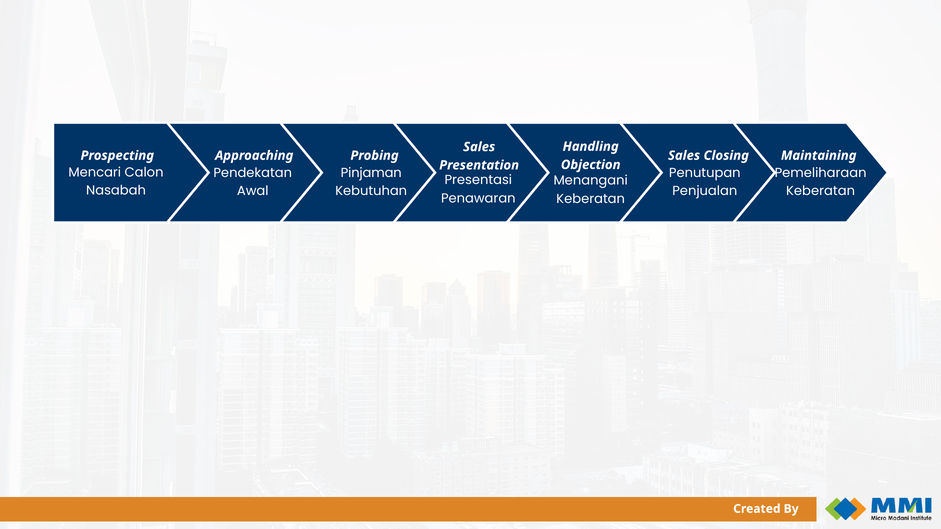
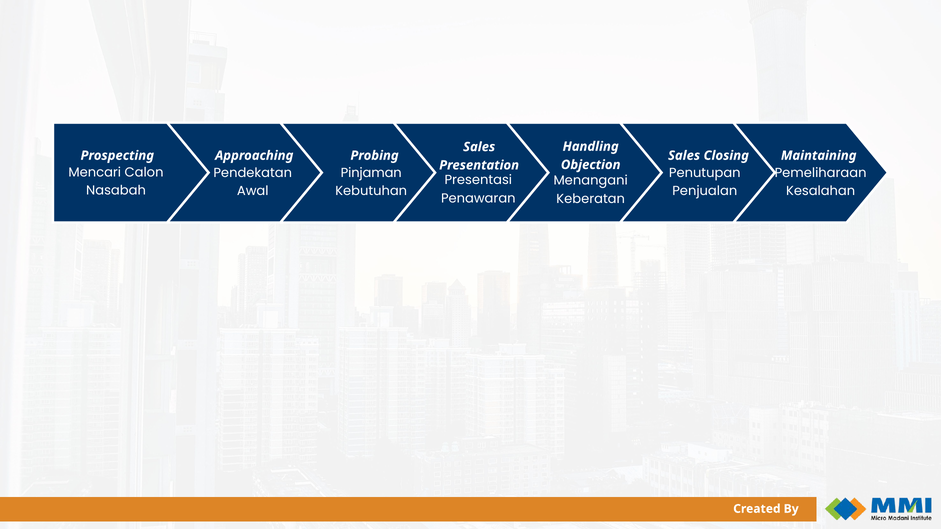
Keberatan: Keberatan -> Kesalahan (821, 191)
